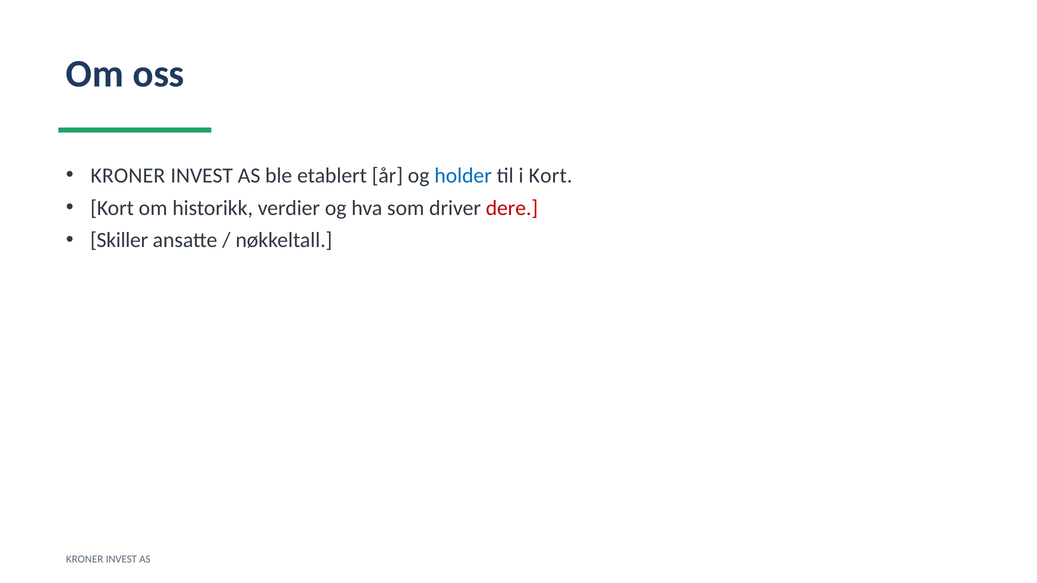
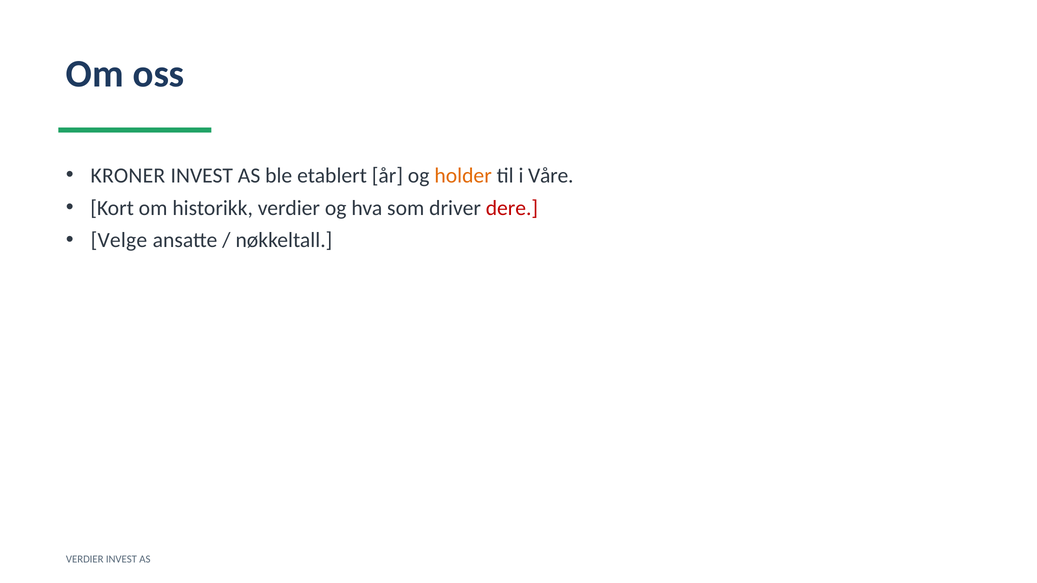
holder colour: blue -> orange (463, 176)
i Kort: Kort -> Våre (551, 176)
Skiller: Skiller -> Velge (119, 240)
KRONER: KRONER -> VERDIER (85, 560)
